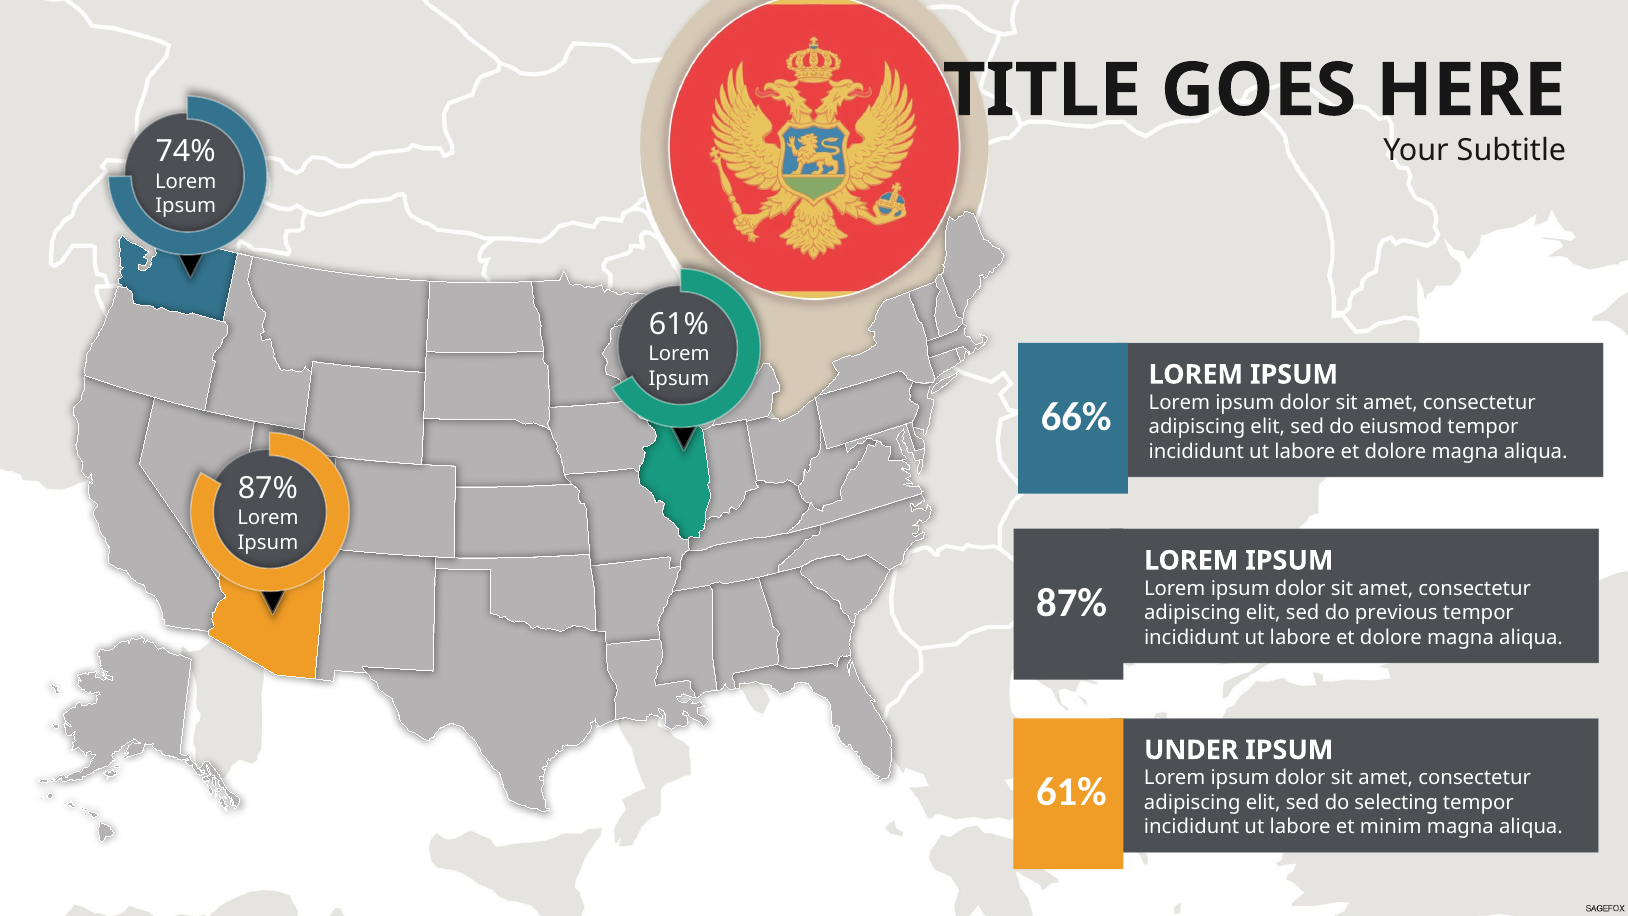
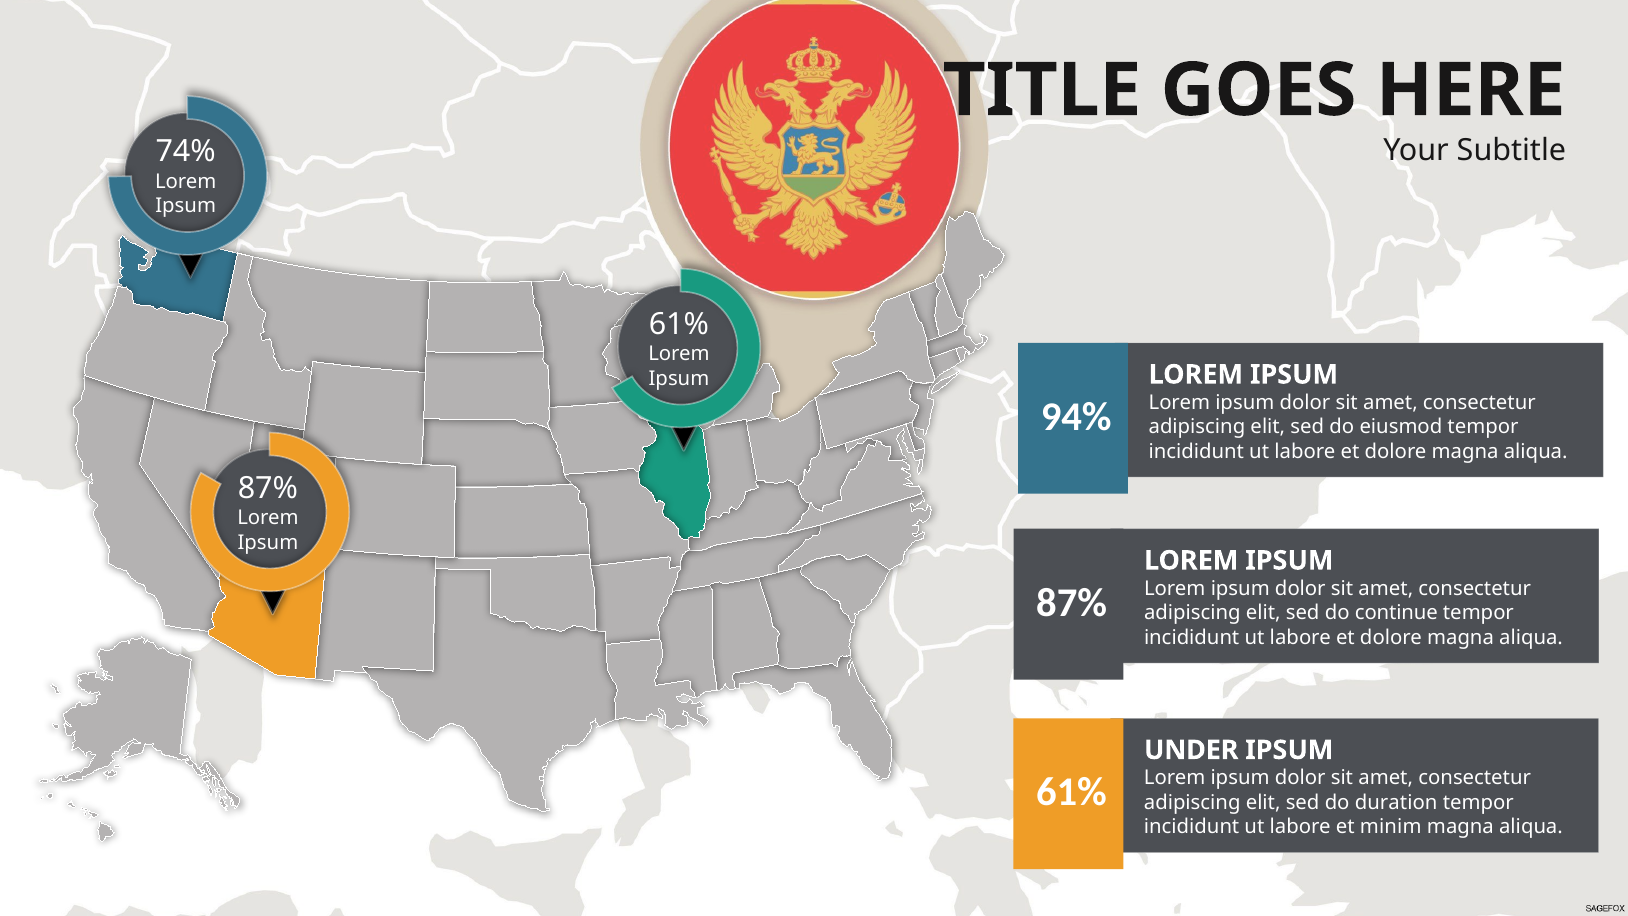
66%: 66% -> 94% (1076, 417)
previous: previous -> continue (1396, 613)
selecting: selecting -> duration (1396, 802)
